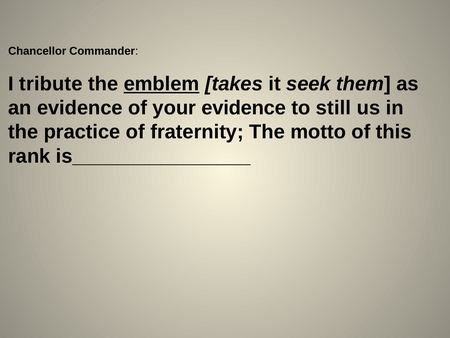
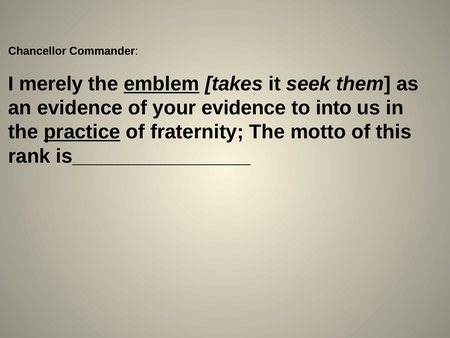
tribute: tribute -> merely (51, 84)
still: still -> into (334, 108)
practice underline: none -> present (82, 132)
